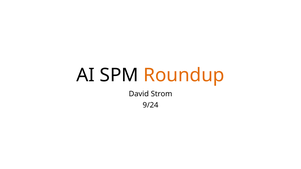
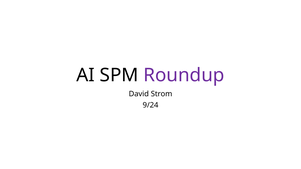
Roundup colour: orange -> purple (184, 75)
